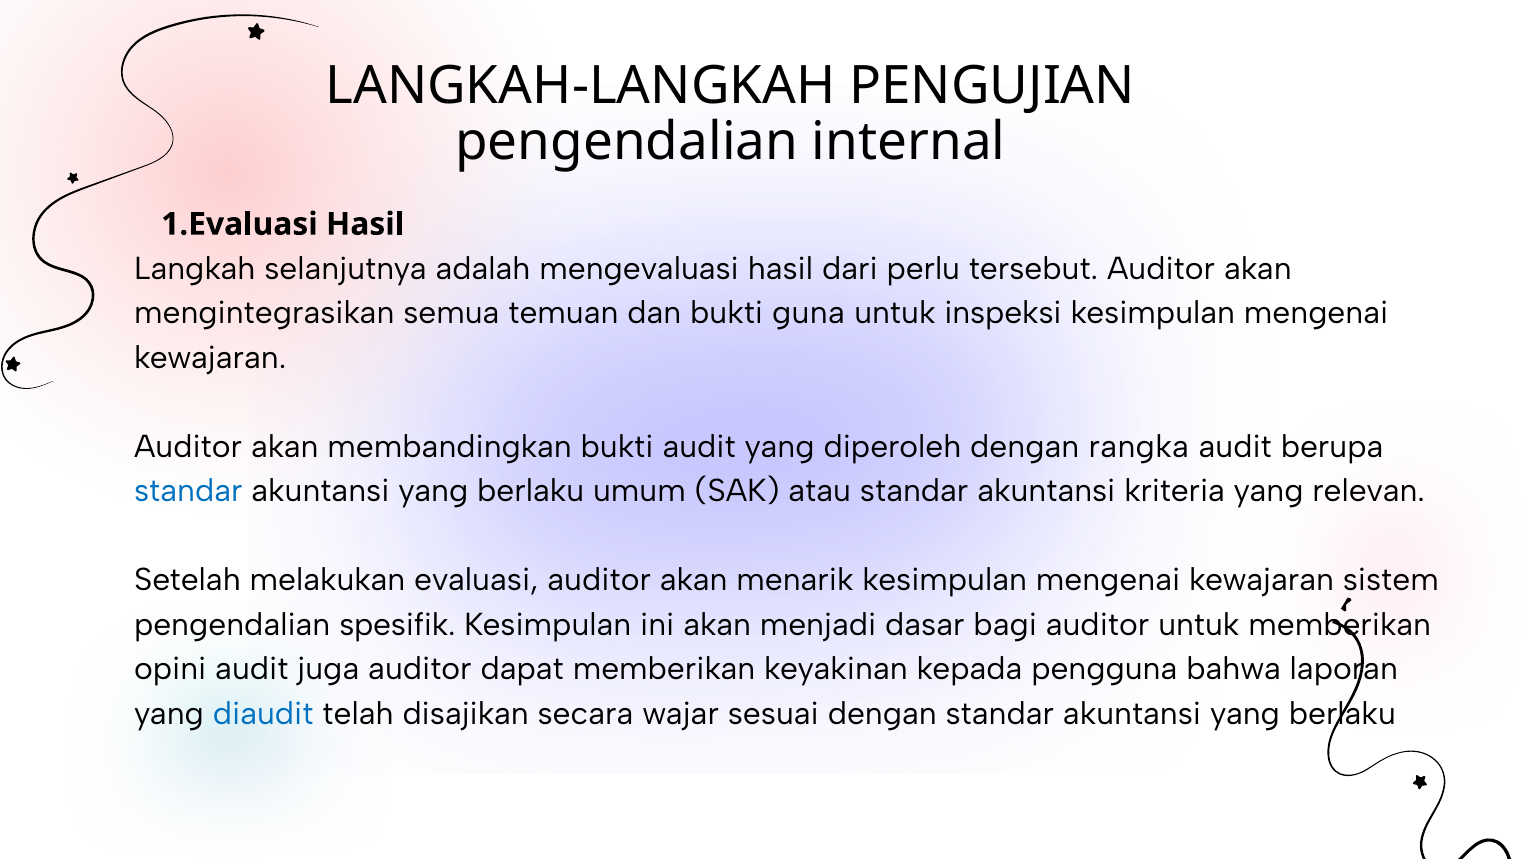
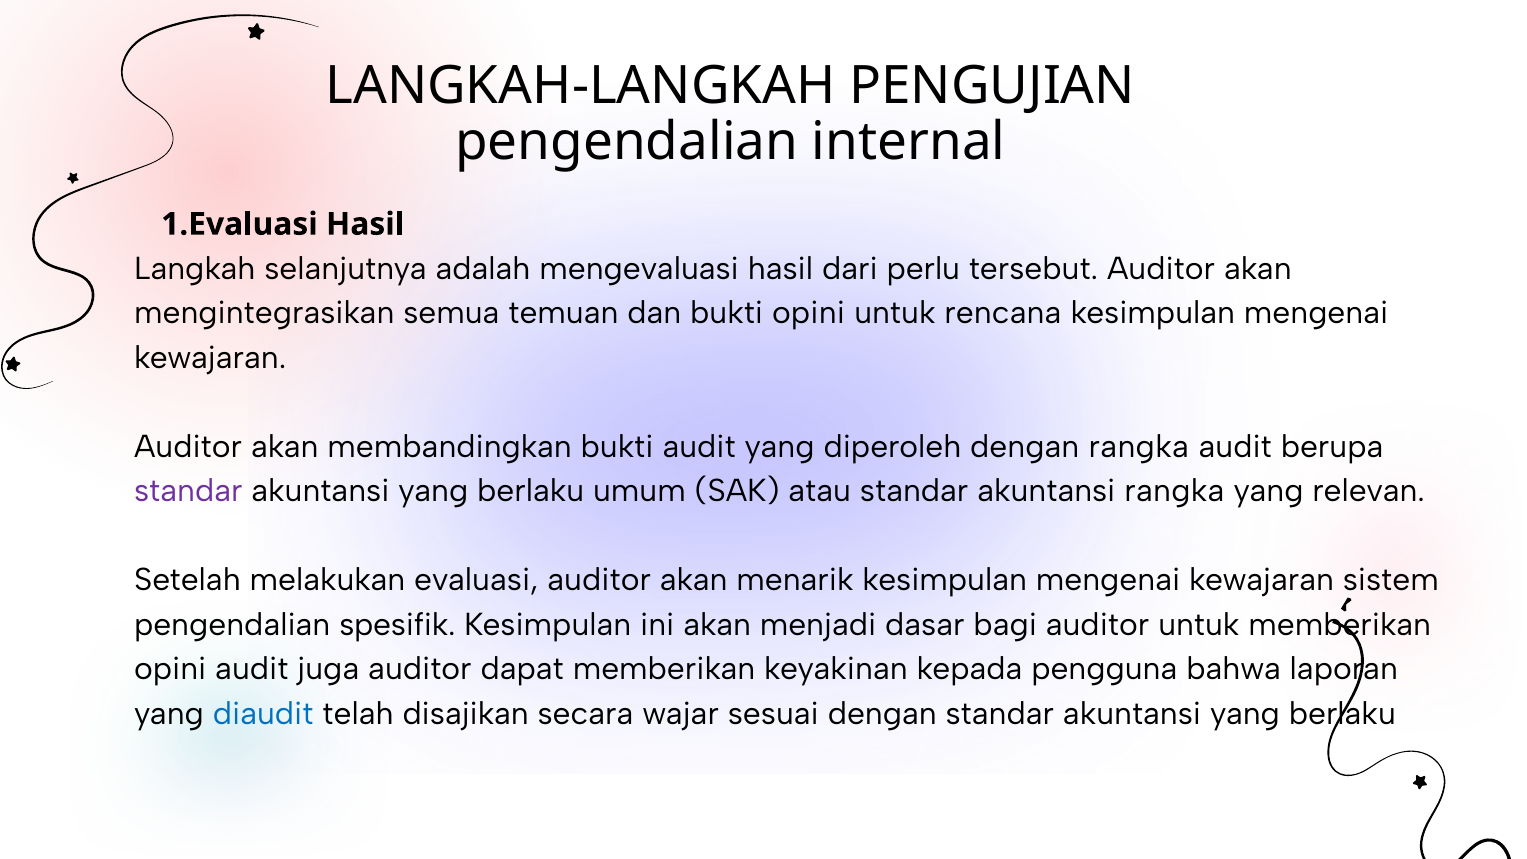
bukti guna: guna -> opini (809, 313)
inspeksi: inspeksi -> rencana (1003, 313)
standar colour: blue -> purple (188, 491)
akuntansi kriteria: kriteria -> rangka (1174, 491)
